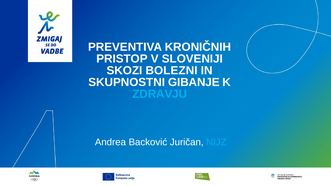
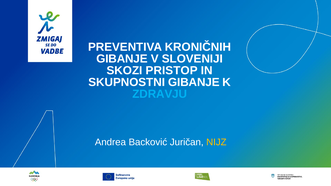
PRISTOP: PRISTOP -> GIBANJE (122, 59)
BOLEZNI: BOLEZNI -> PRISTOP (172, 71)
NIJZ colour: light blue -> yellow (216, 142)
